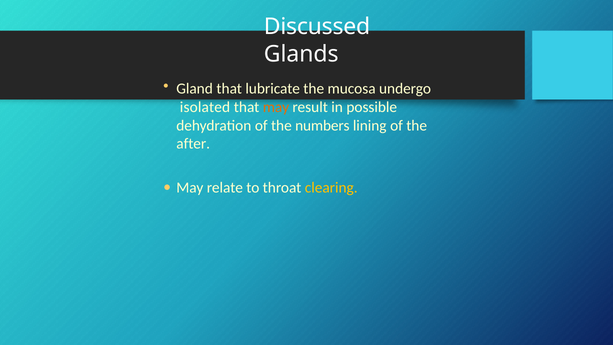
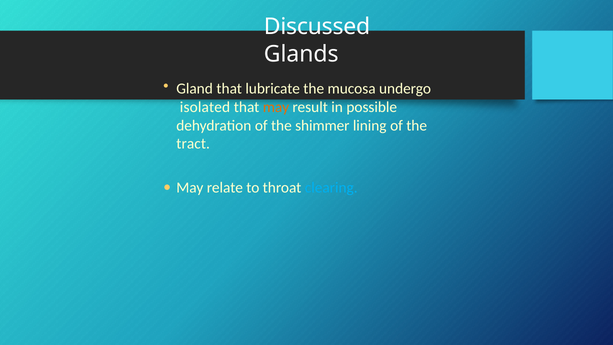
numbers: numbers -> shimmer (322, 125)
after: after -> tract (193, 144)
clearing colour: yellow -> light blue (331, 188)
